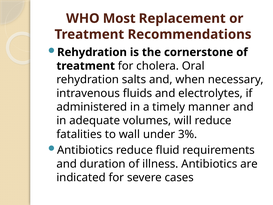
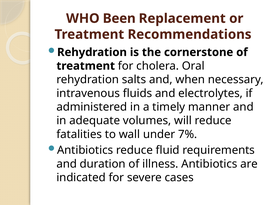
Most: Most -> Been (119, 18)
3%: 3% -> 7% (188, 134)
